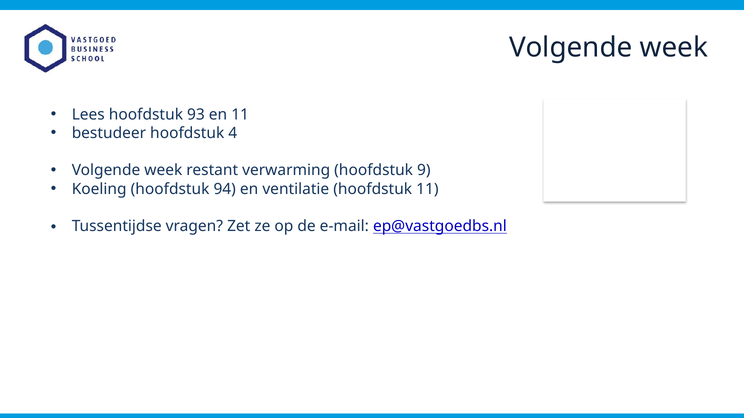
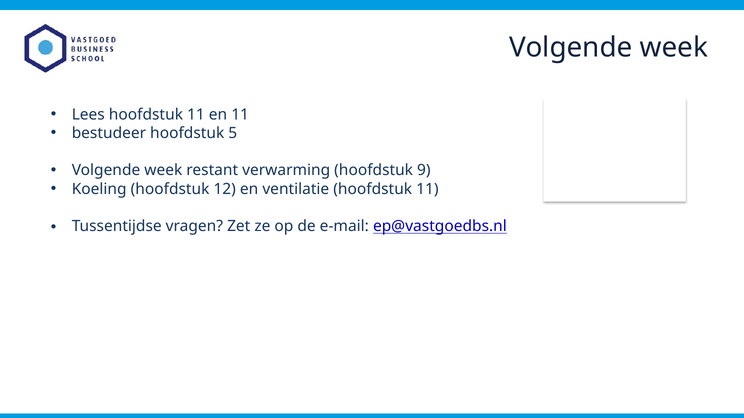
Lees hoofdstuk 93: 93 -> 11 (196, 115)
4: 4 -> 5 (233, 133)
94: 94 -> 12 (225, 189)
